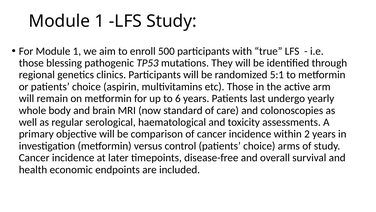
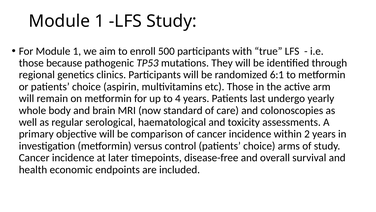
blessing: blessing -> because (64, 63)
5:1: 5:1 -> 6:1 (277, 75)
6: 6 -> 4 (178, 98)
